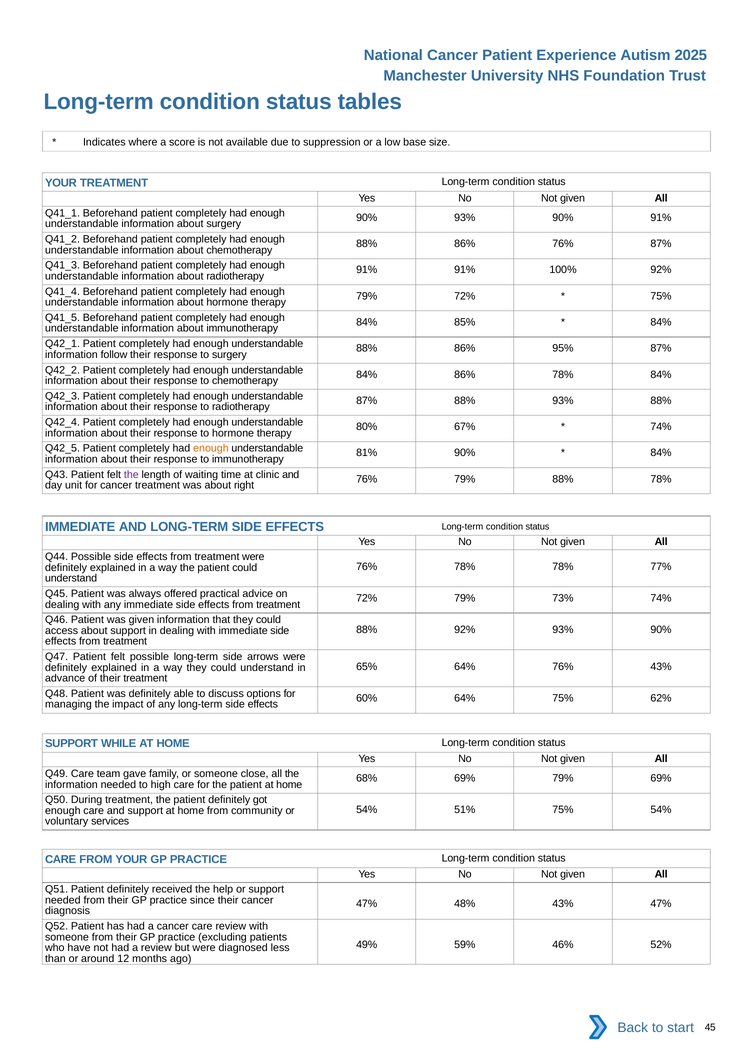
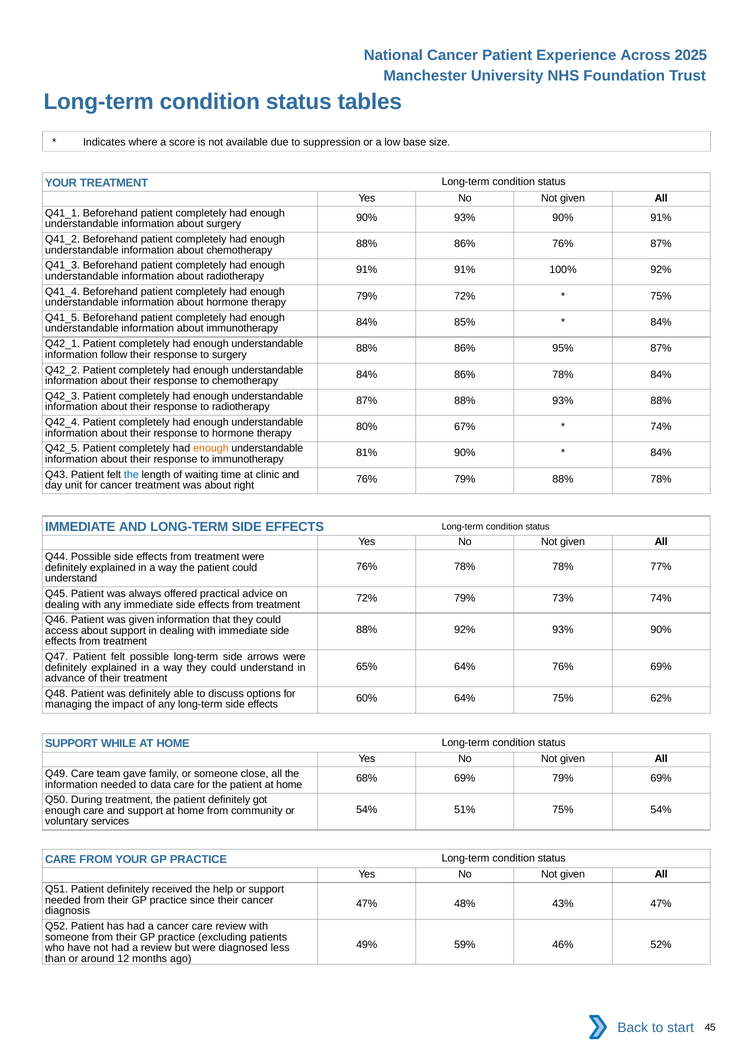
Autism: Autism -> Across (645, 56)
the colour: purple -> blue (131, 475)
76% 43%: 43% -> 69% (661, 667)
high: high -> data (161, 785)
